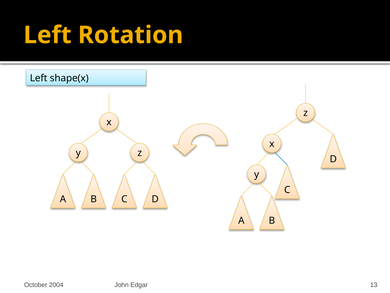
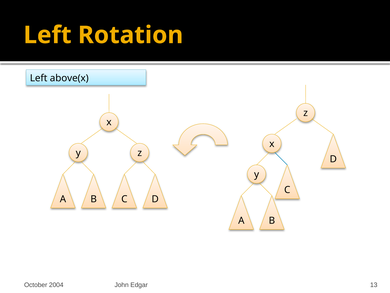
shape(x: shape(x -> above(x (69, 78)
